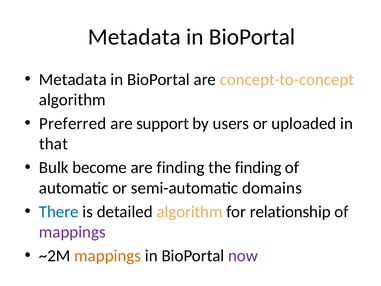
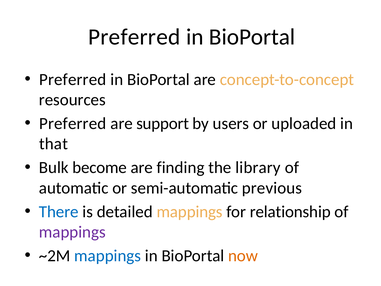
Metadata: Metadata -> Preferred (134, 37)
Metadata: Metadata -> Preferred (73, 79)
algorithm: algorithm -> resources (72, 100)
the finding: finding -> library (258, 167)
domains: domains -> previous (272, 188)
detailed algorithm: algorithm -> mappings (190, 212)
mappings colour: orange -> blue (108, 256)
now colour: purple -> orange (243, 256)
